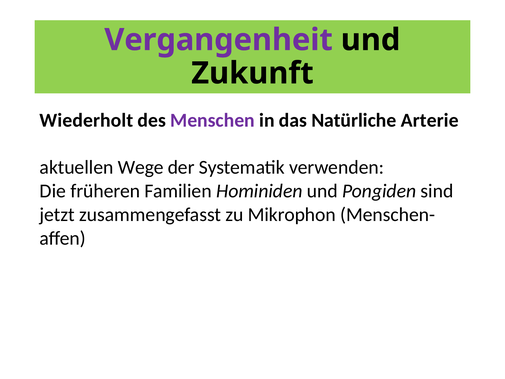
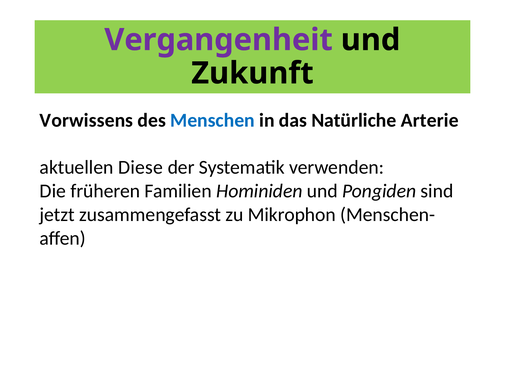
Wiederholt: Wiederholt -> Vorwissens (86, 120)
Menschen colour: purple -> blue (213, 120)
Wege: Wege -> Diese (140, 167)
